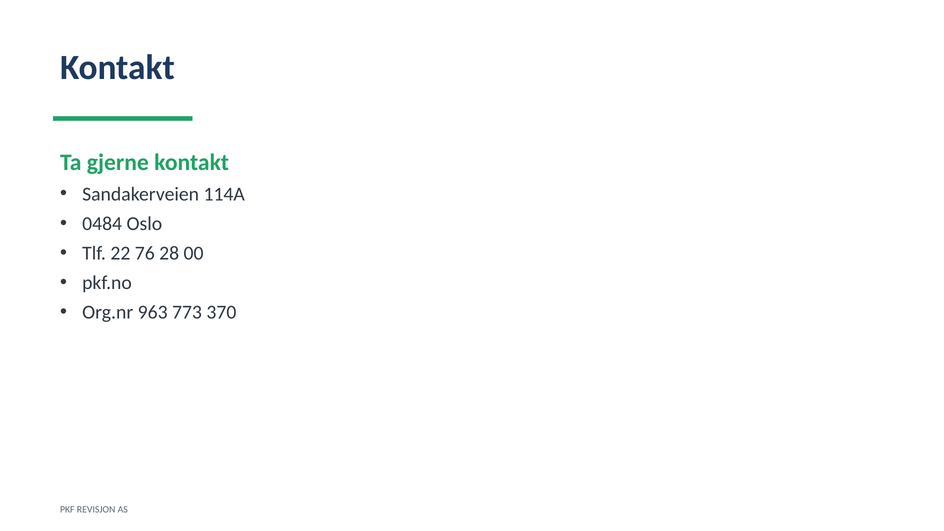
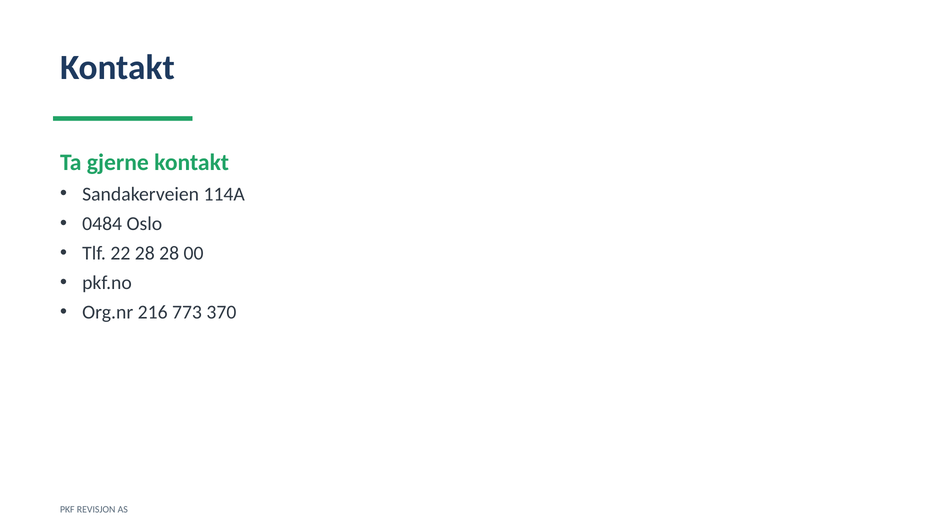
22 76: 76 -> 28 (145, 253)
963: 963 -> 216 (153, 312)
